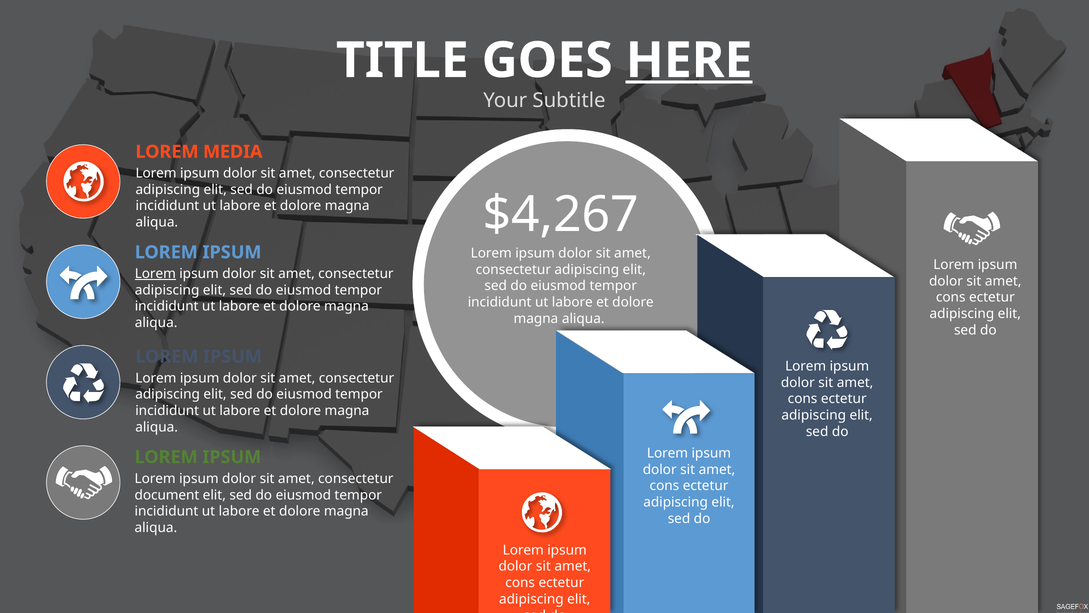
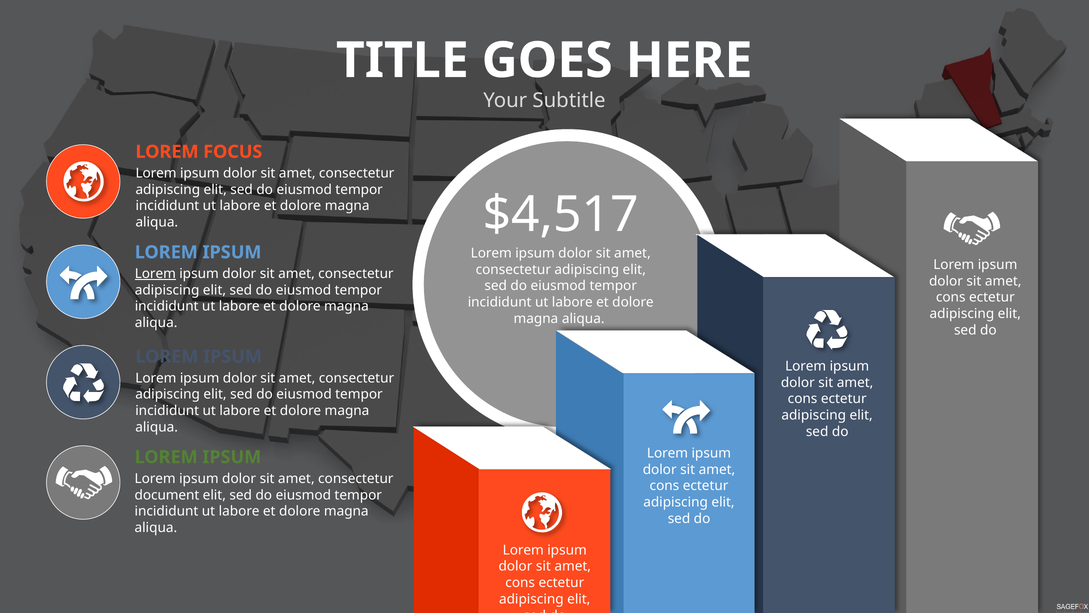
HERE underline: present -> none (689, 60)
MEDIA: MEDIA -> FOCUS (233, 152)
$4,267: $4,267 -> $4,517 (561, 215)
